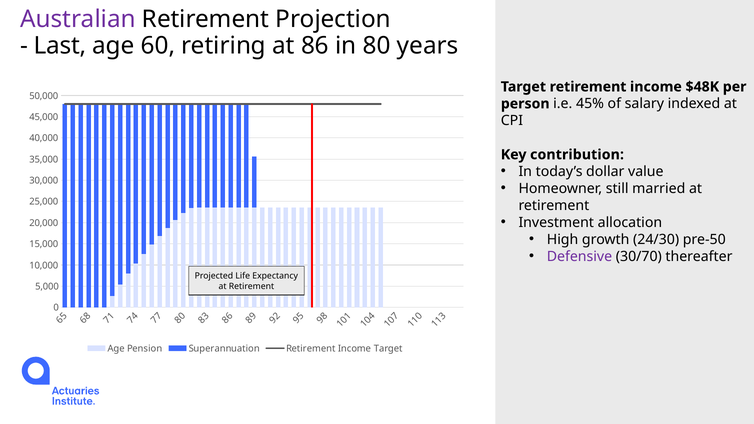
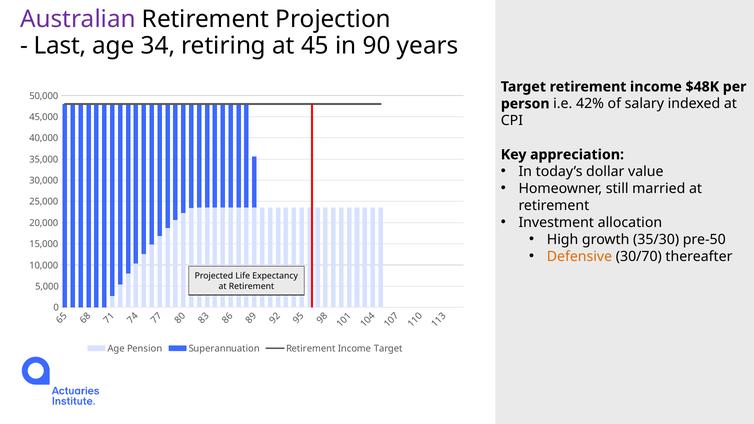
60: 60 -> 34 (158, 46)
86: 86 -> 45 (315, 46)
80: 80 -> 90 (377, 46)
45%: 45% -> 42% (590, 104)
contribution: contribution -> appreciation (577, 155)
24/30: 24/30 -> 35/30 (656, 239)
Defensive colour: purple -> orange (579, 256)
